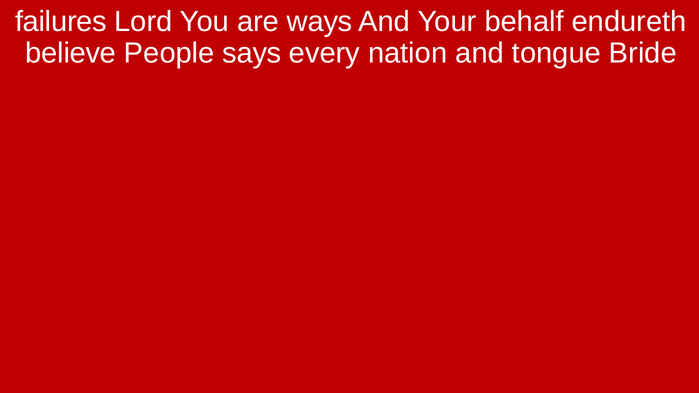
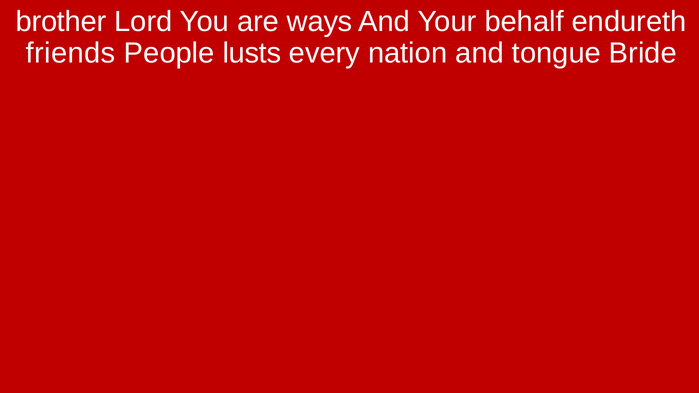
failures: failures -> brother (61, 22)
believe: believe -> friends (71, 53)
says: says -> lusts (252, 53)
